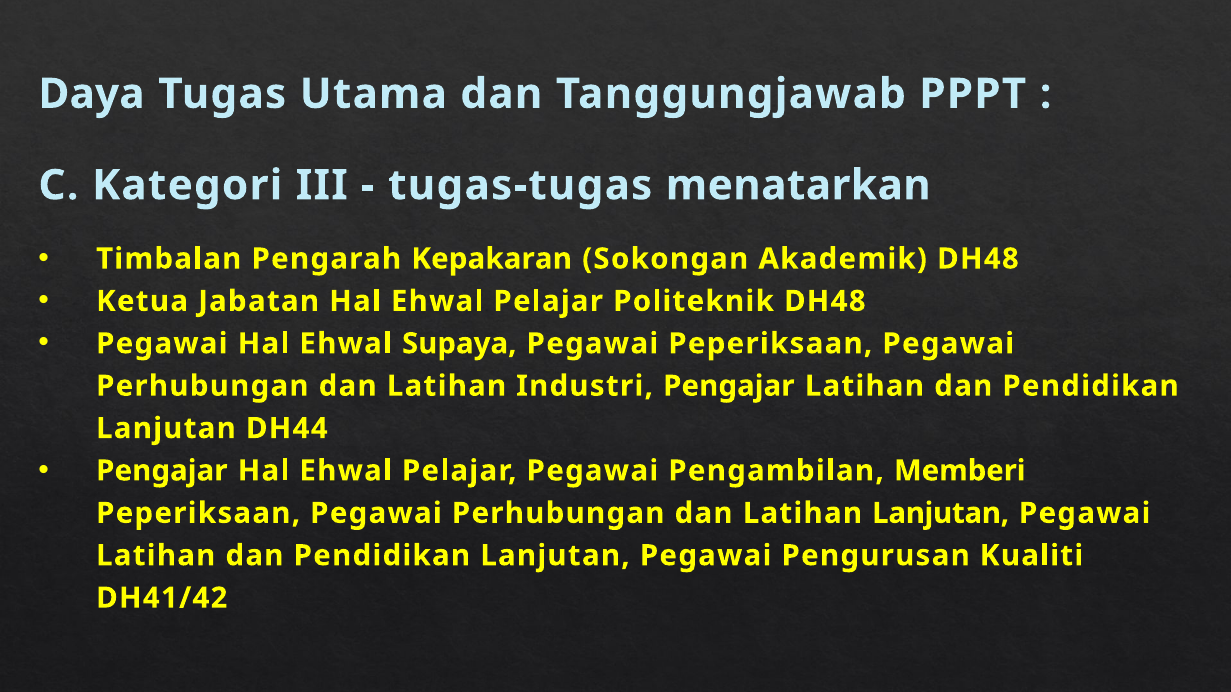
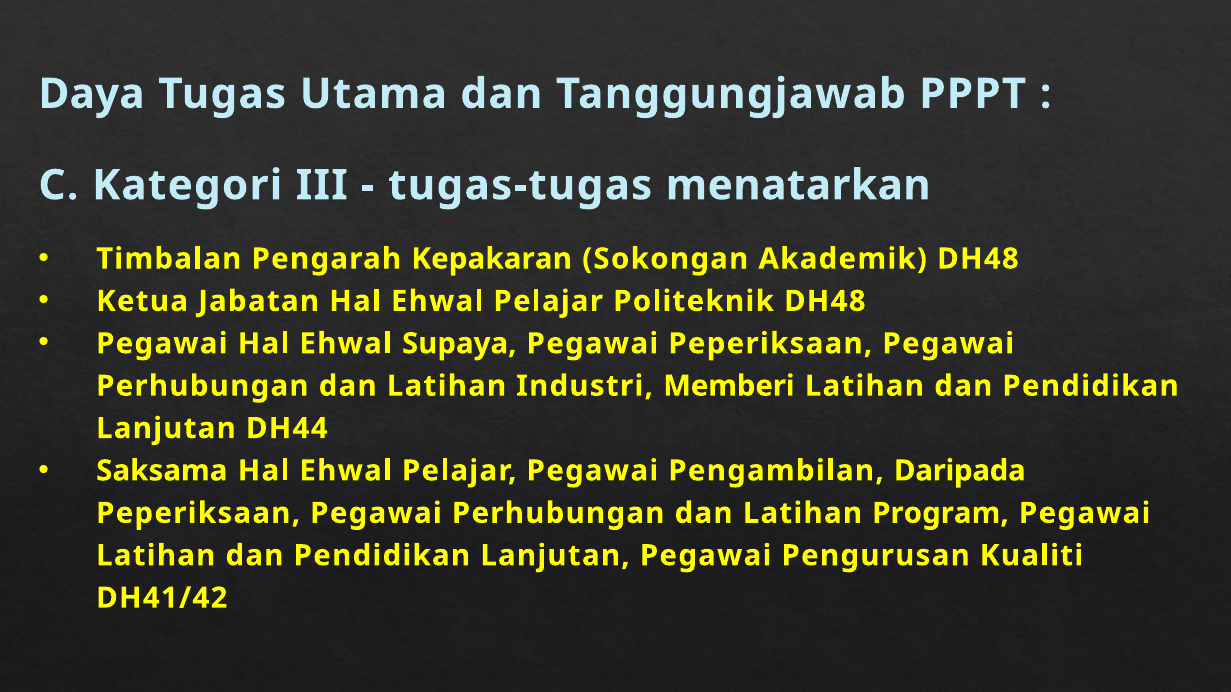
Industri Pengajar: Pengajar -> Memberi (729, 386)
Pengajar: Pengajar -> Saksama (162, 471)
Memberi: Memberi -> Daripada (960, 471)
Latihan Lanjutan: Lanjutan -> Program (940, 513)
